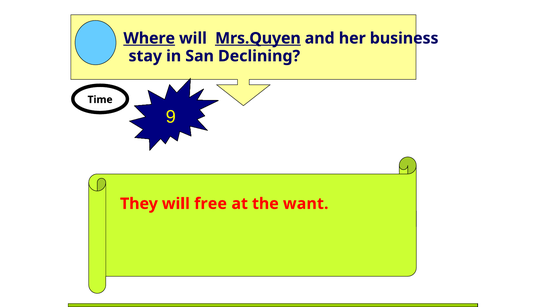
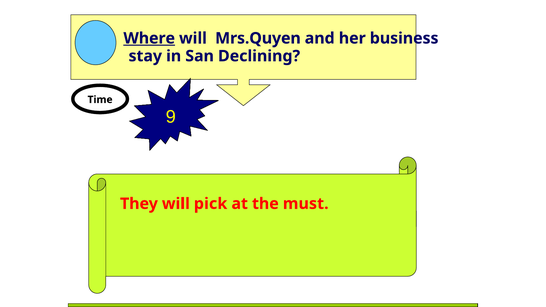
Mrs.Quyen underline: present -> none (258, 38)
free: free -> pick (211, 204)
want: want -> must (306, 204)
